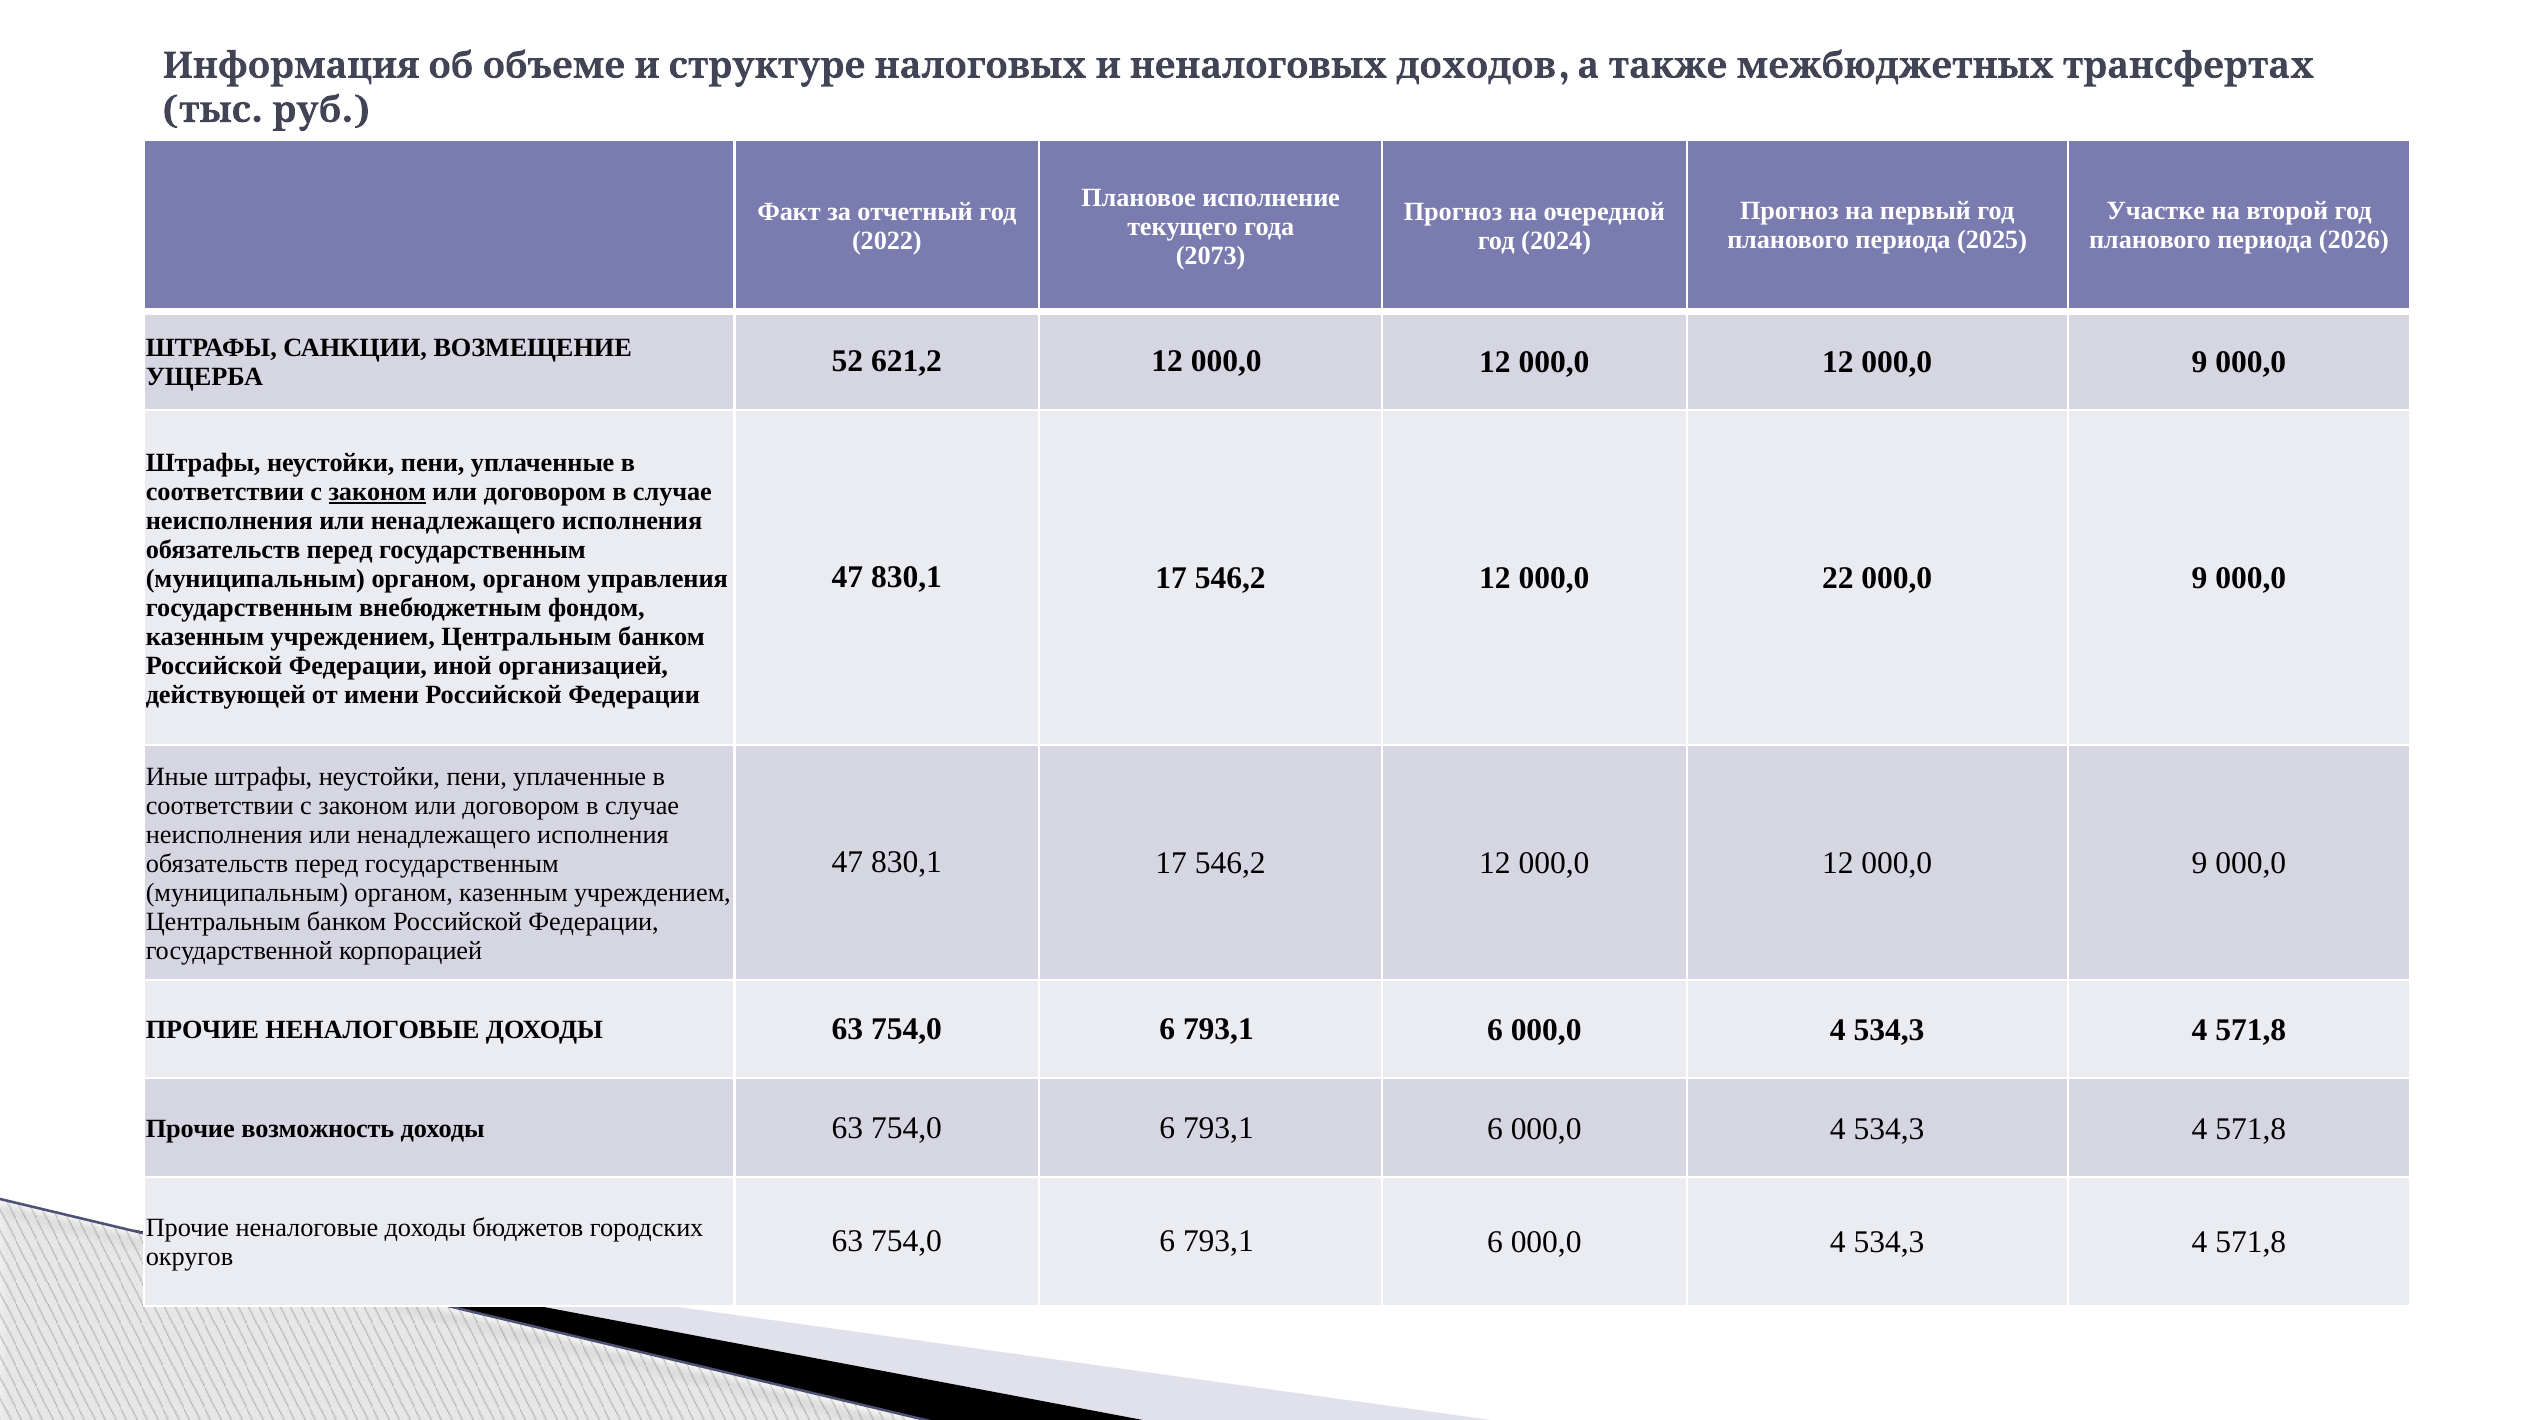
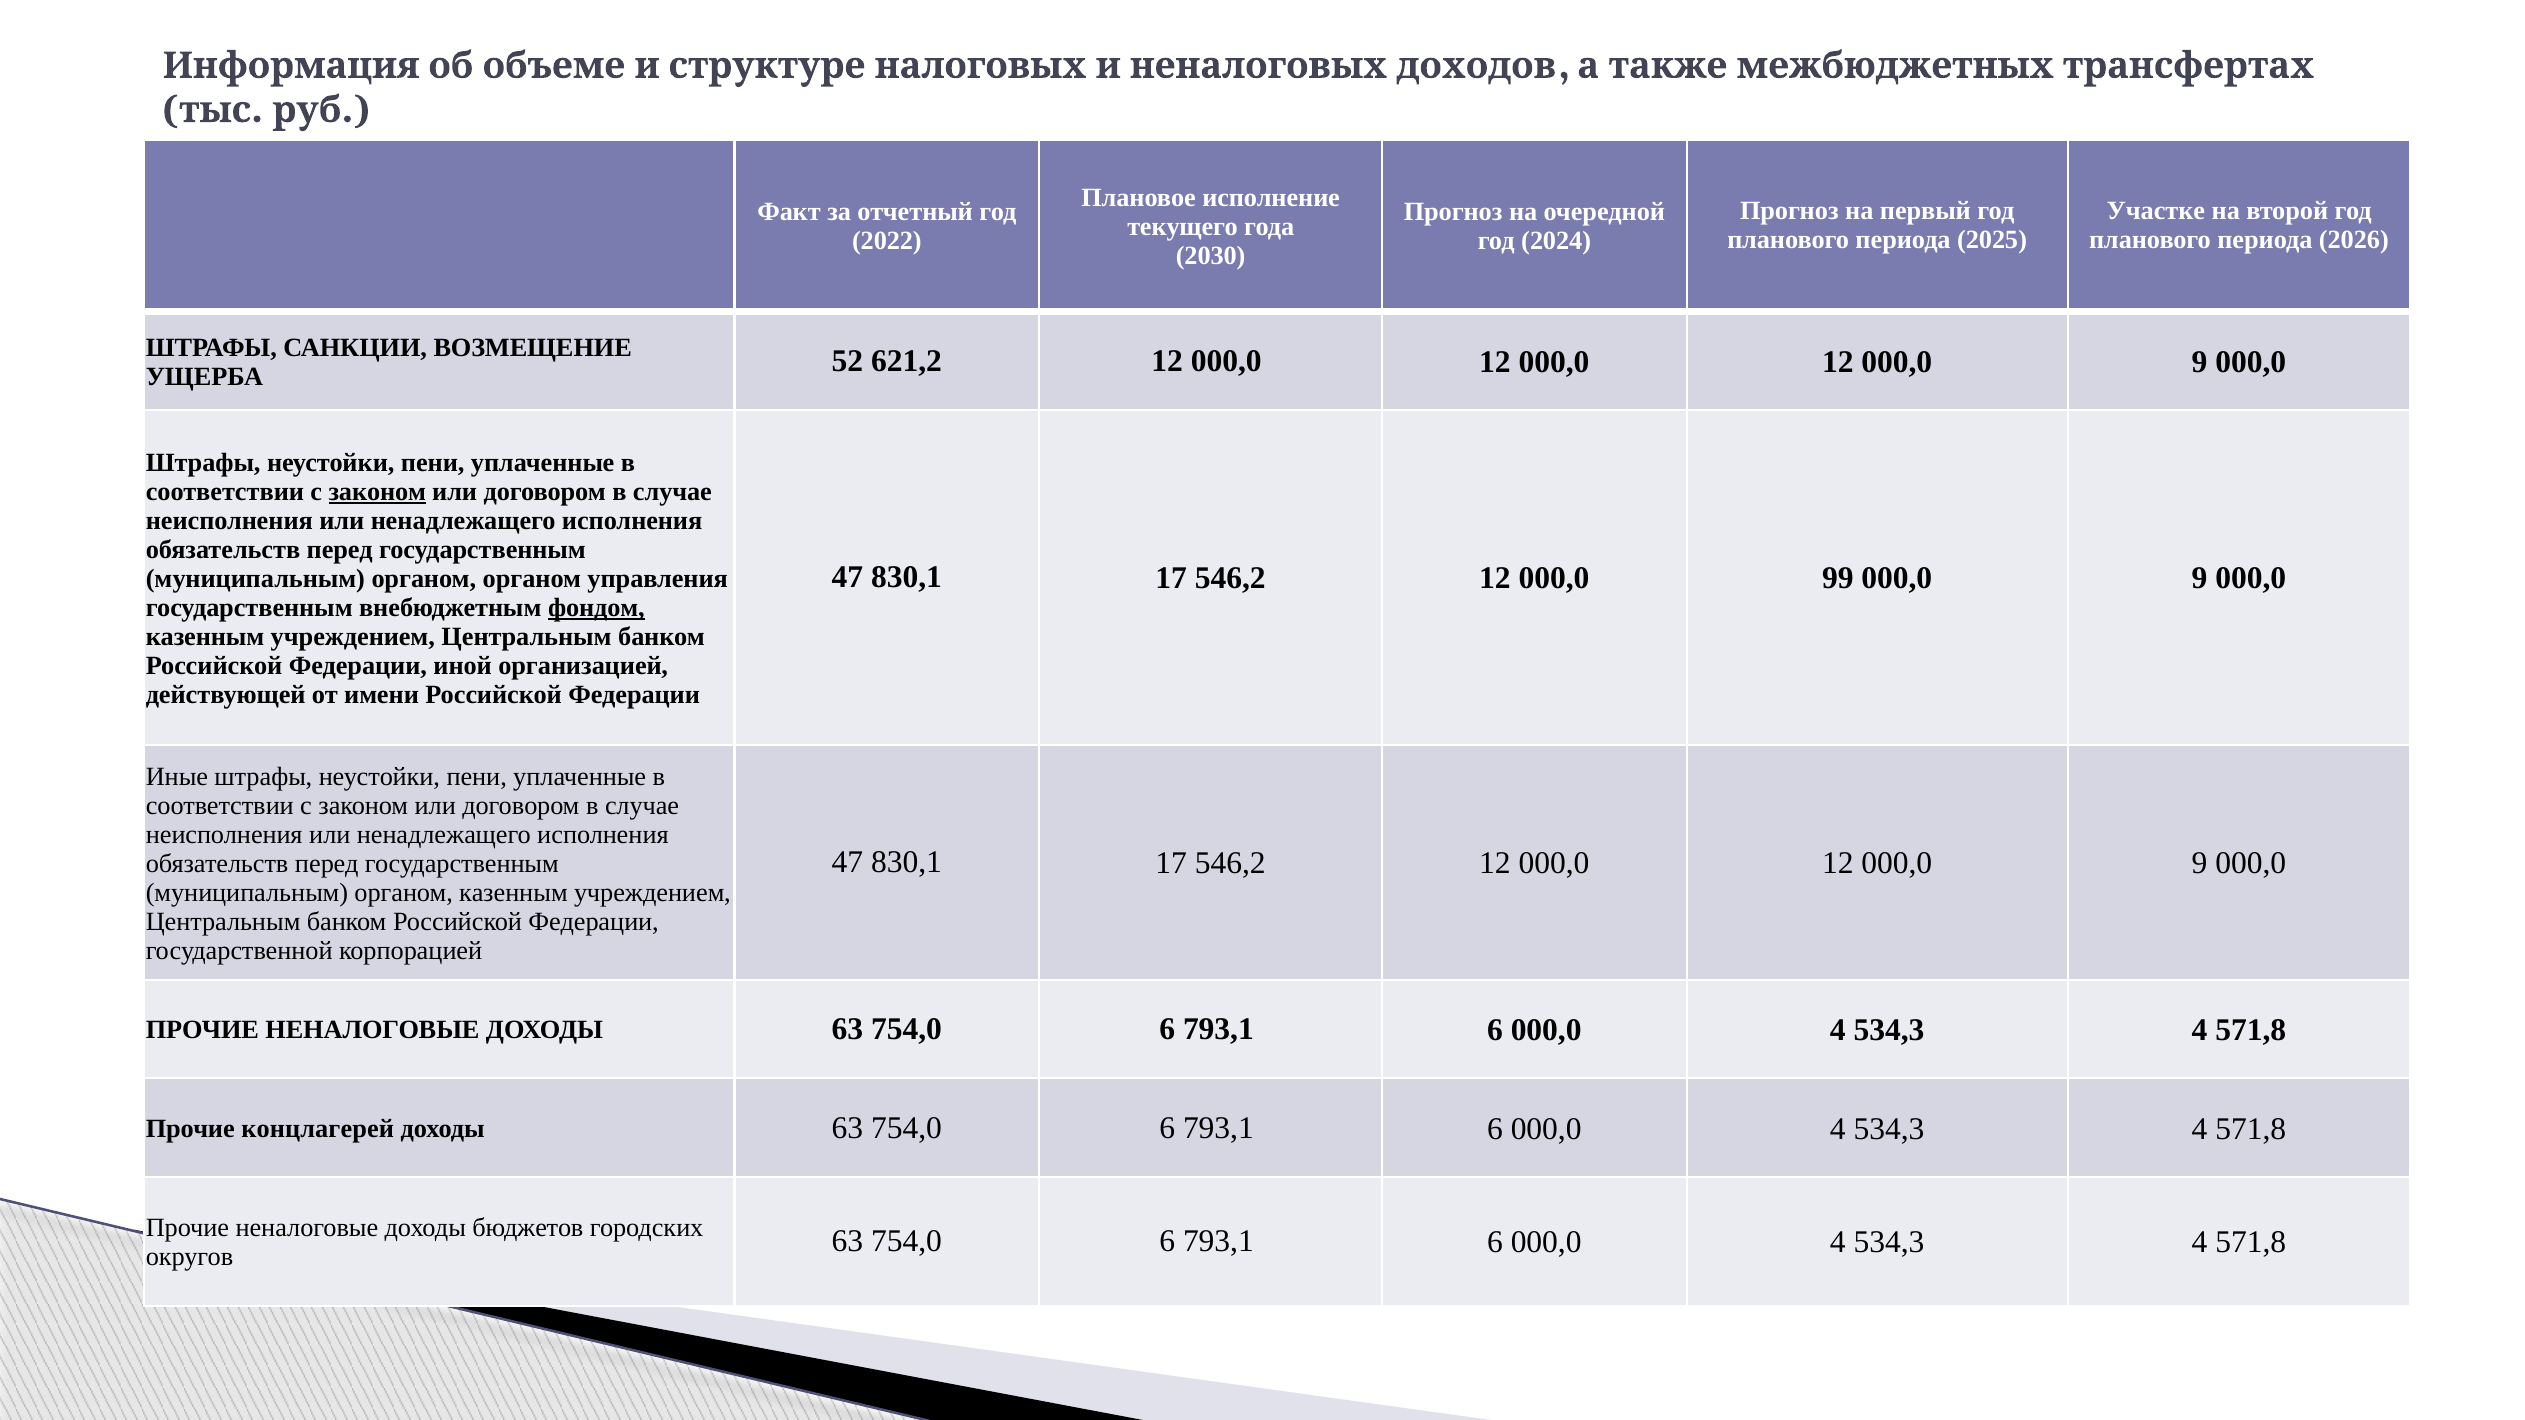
2073: 2073 -> 2030 (1211, 256)
22: 22 -> 99 (1838, 579)
фондом underline: none -> present (596, 608)
возможность: возможность -> концлагерей (318, 1129)
